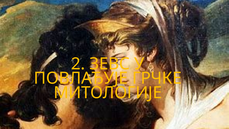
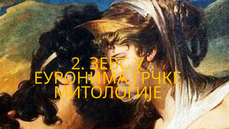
ПОВЛАЂУЈЕ: ПОВЛАЂУЈЕ -> ЕУРОНИМА (81, 78)
